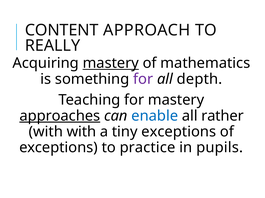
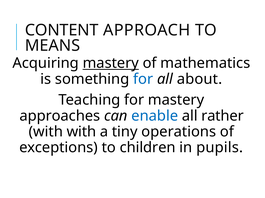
REALLY: REALLY -> MEANS (53, 46)
for colour: purple -> blue (143, 79)
depth: depth -> about (200, 79)
approaches underline: present -> none (60, 116)
tiny exceptions: exceptions -> operations (179, 132)
practice: practice -> children (148, 148)
